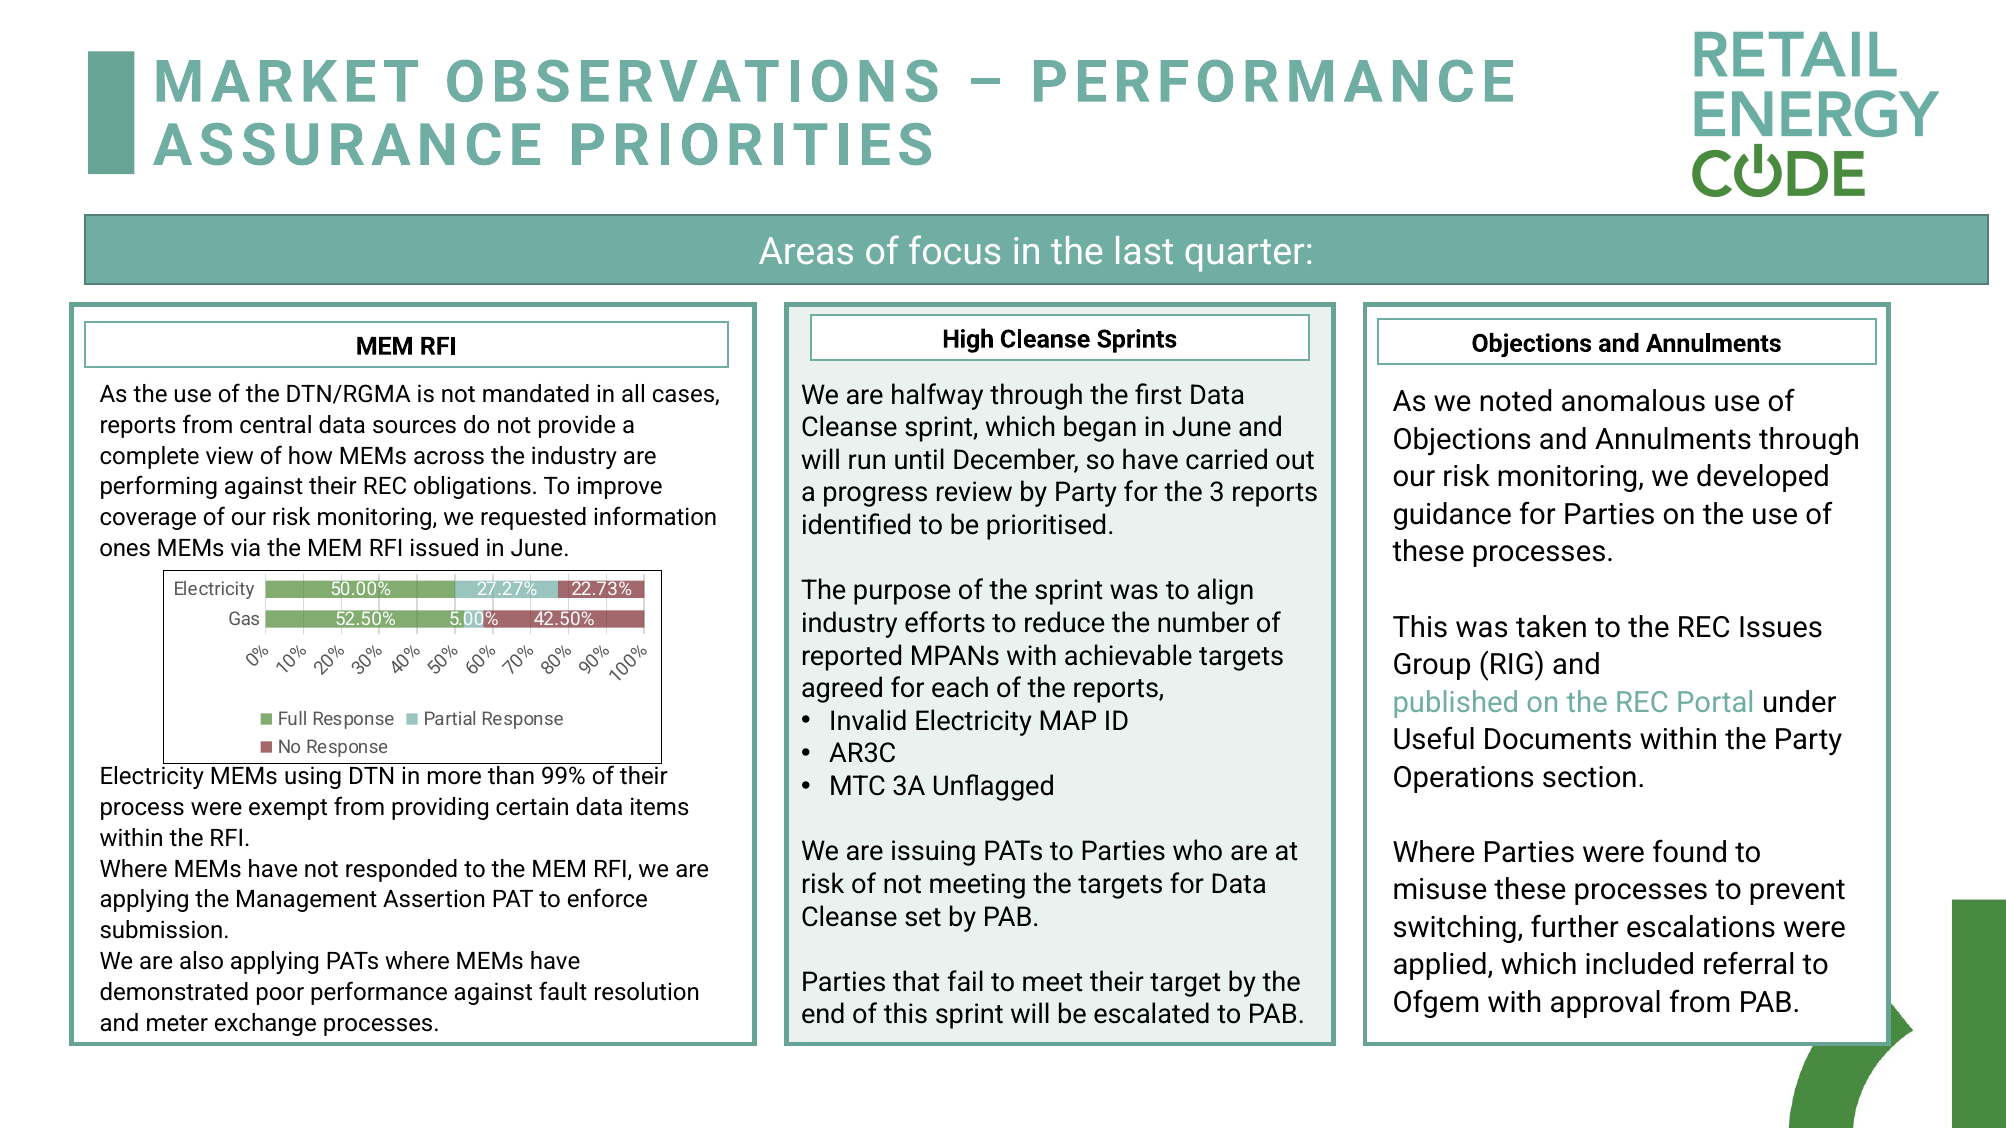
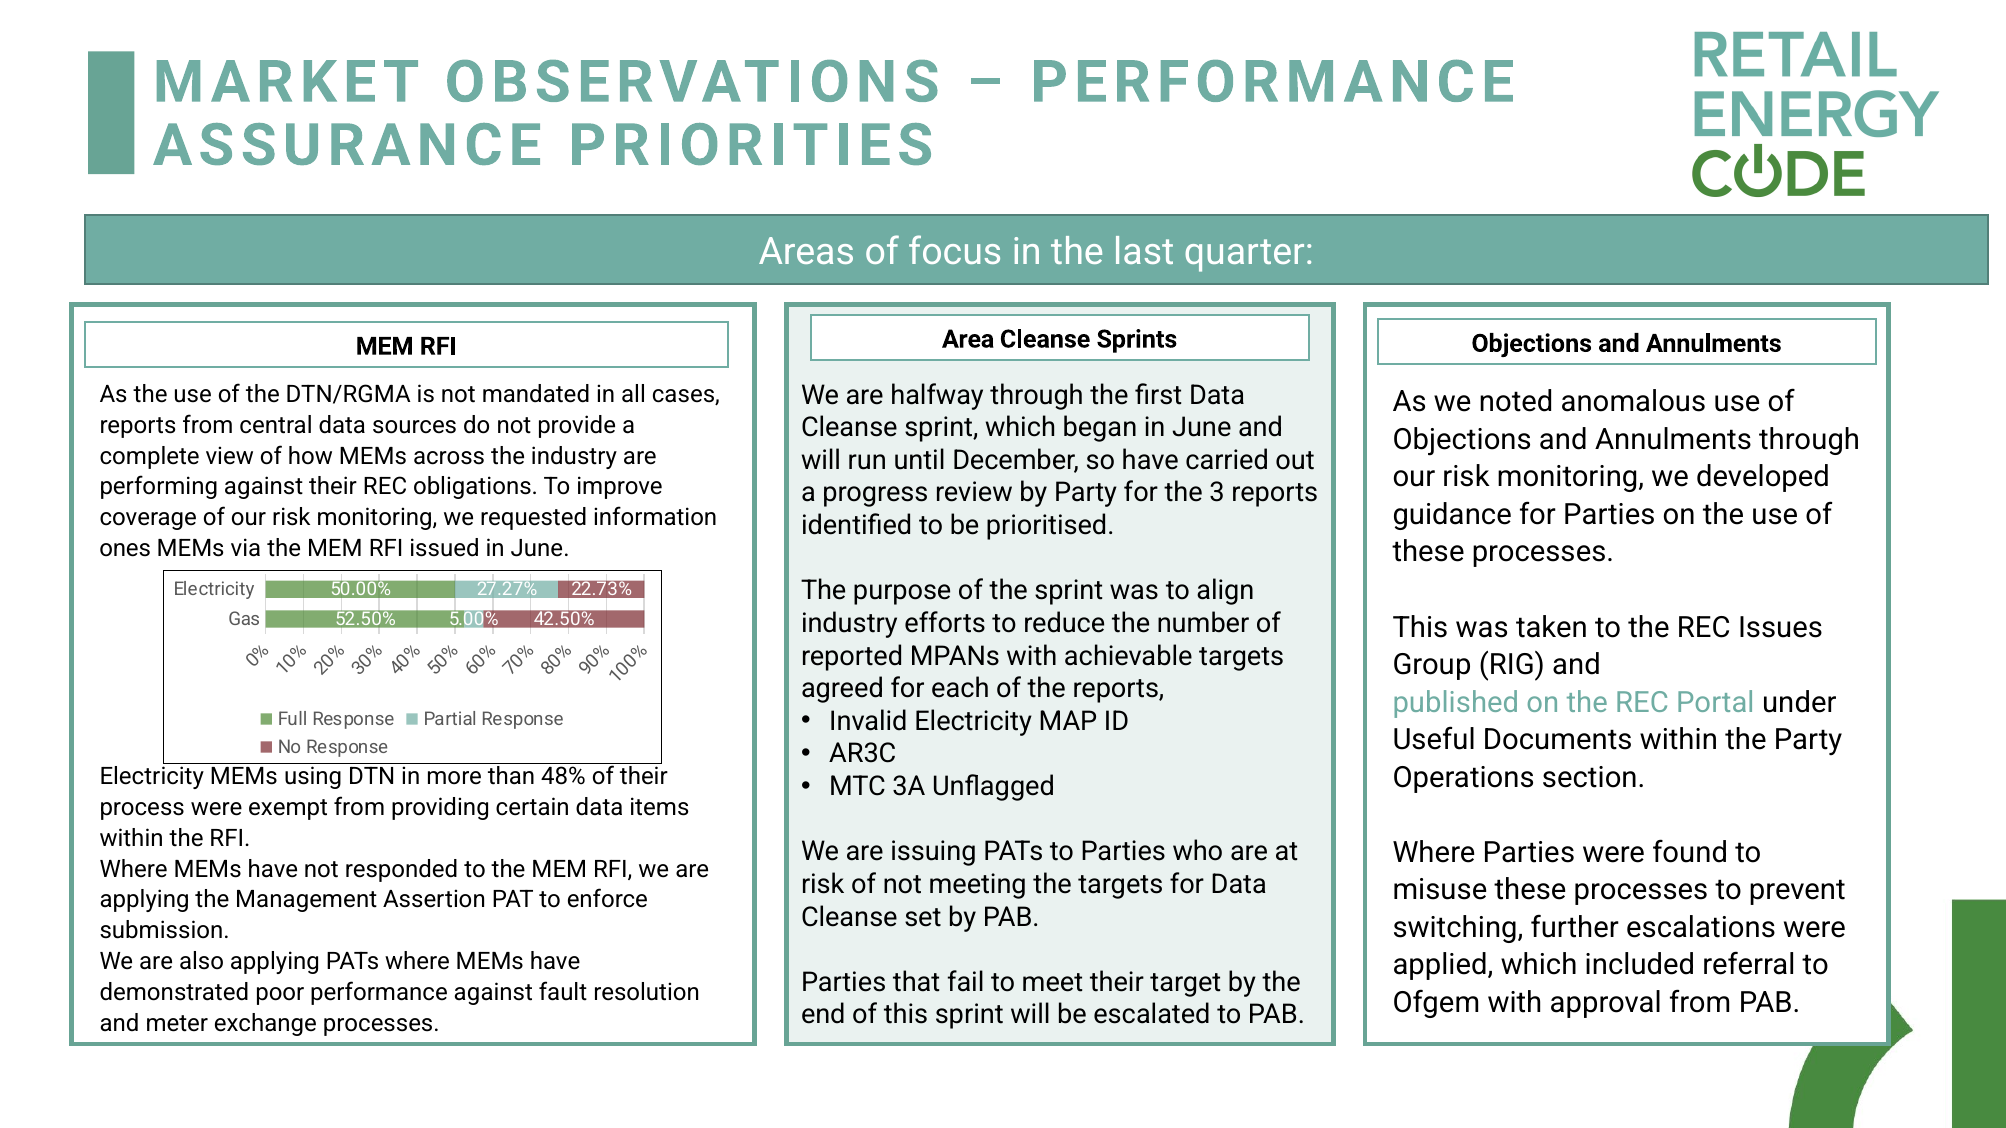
High: High -> Area (968, 339)
99%: 99% -> 48% (563, 777)
